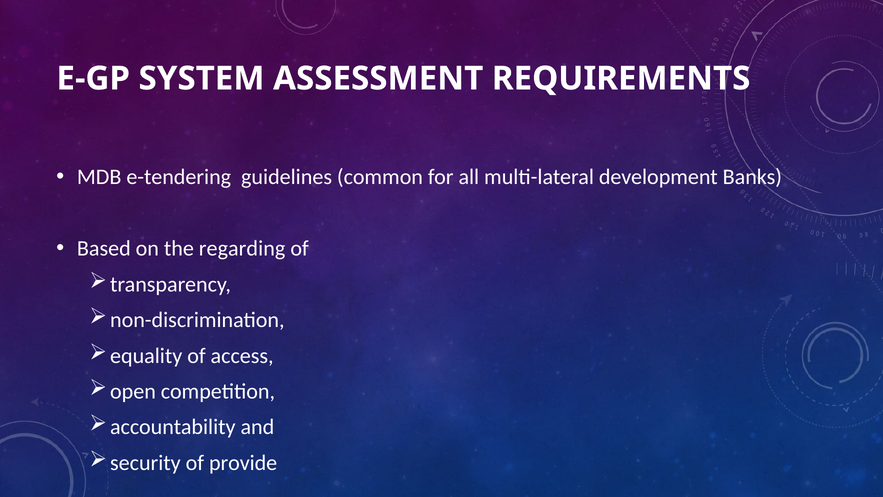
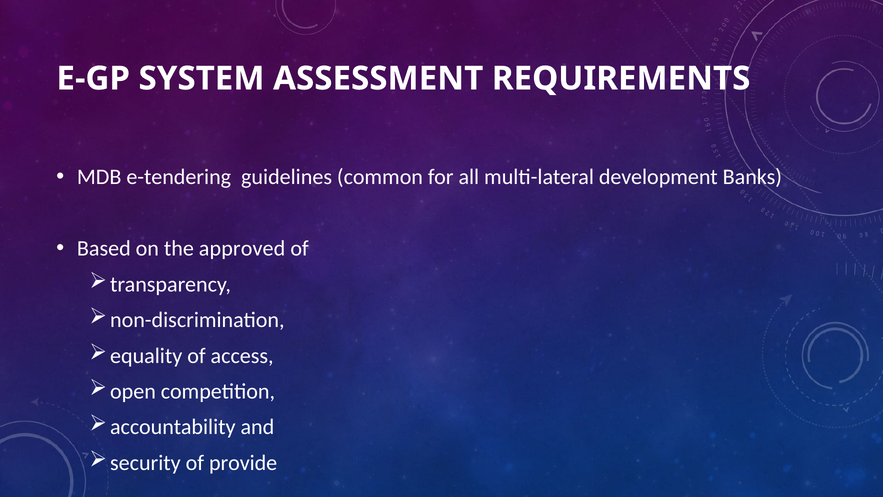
regarding: regarding -> approved (242, 248)
